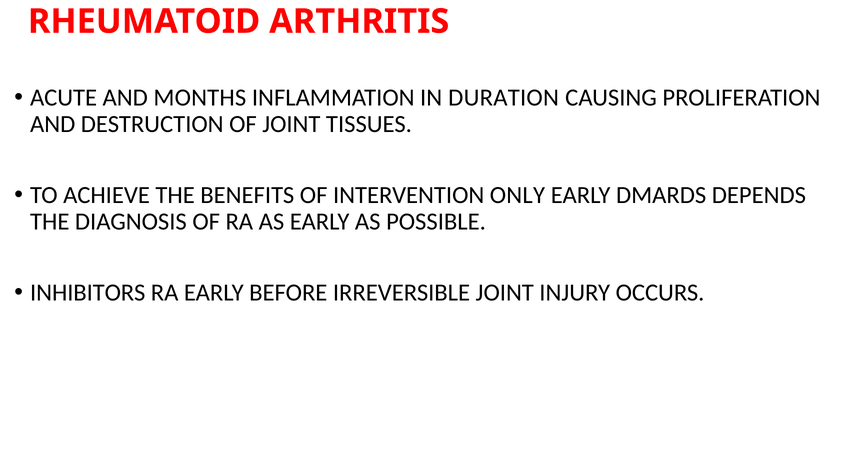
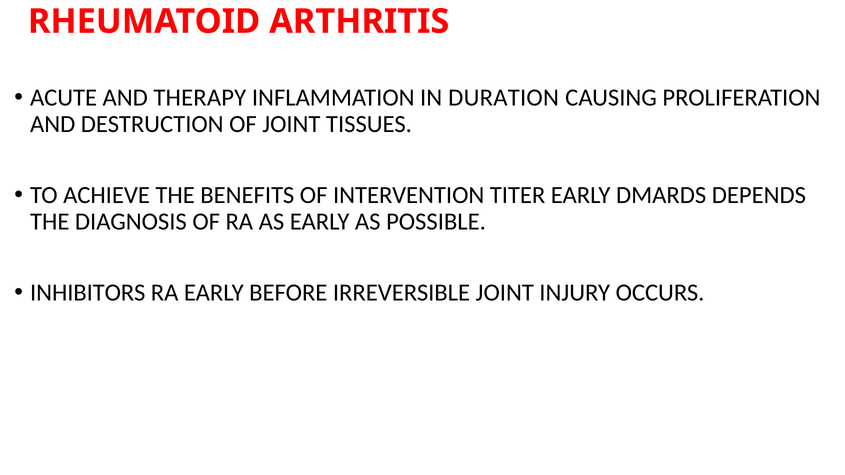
MONTHS: MONTHS -> THERAPY (200, 98)
ONLY: ONLY -> TITER (518, 195)
